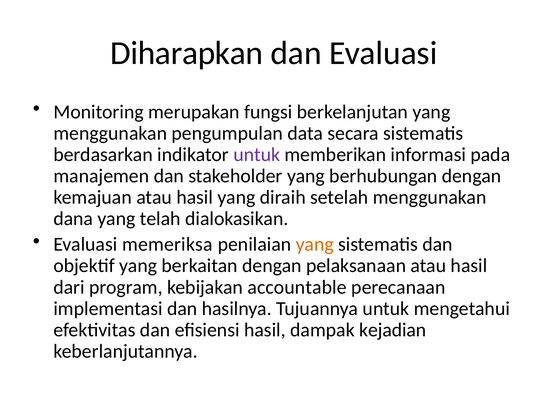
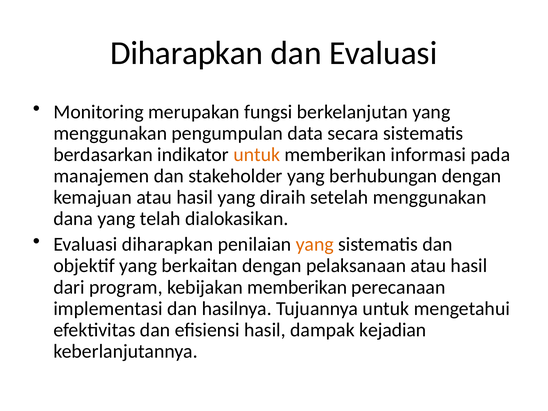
untuk colour: purple -> orange (257, 155)
Evaluasi memeriksa: memeriksa -> diharapkan (167, 244)
kebijakan accountable: accountable -> memberikan (297, 287)
